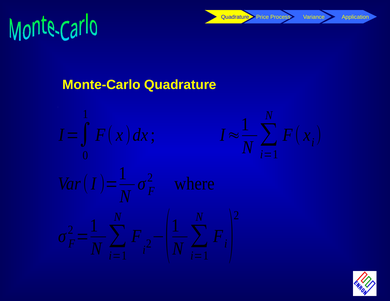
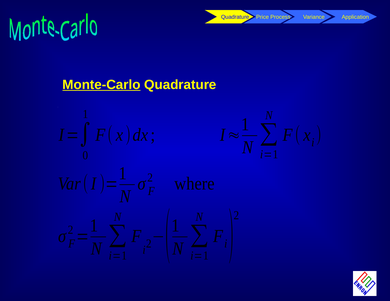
Monte-Carlo underline: none -> present (101, 85)
